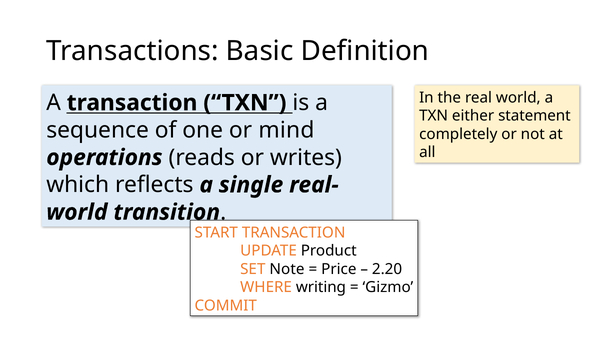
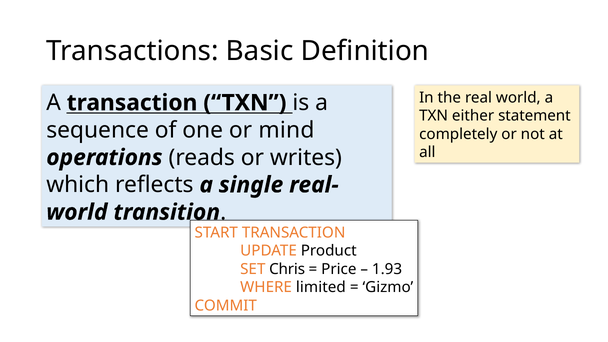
Note: Note -> Chris (287, 269)
2.20: 2.20 -> 1.93 (387, 269)
writing: writing -> limited (321, 287)
